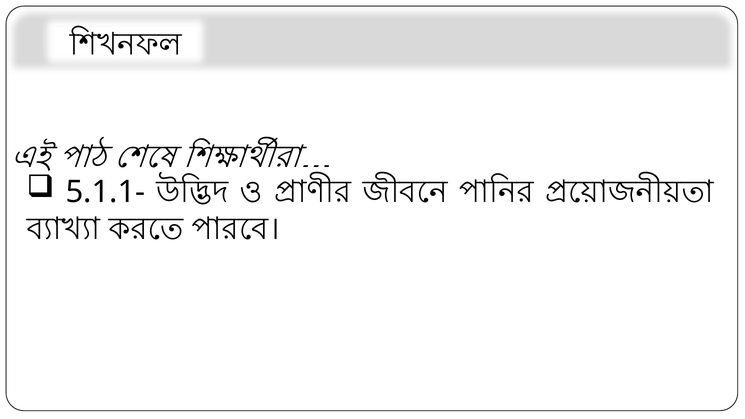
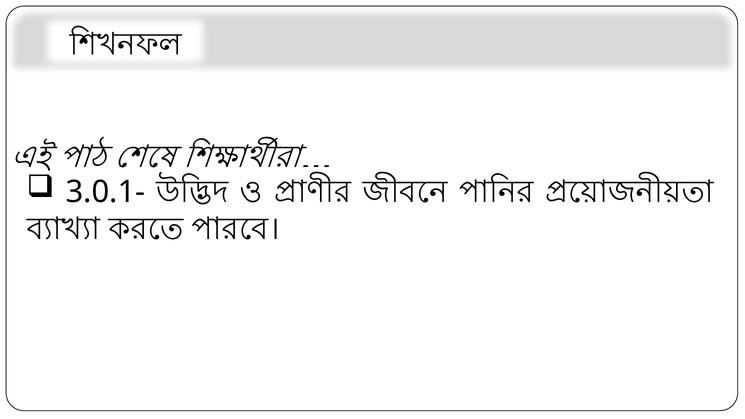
5.1.1-: 5.1.1- -> 3.0.1- (105, 192)
